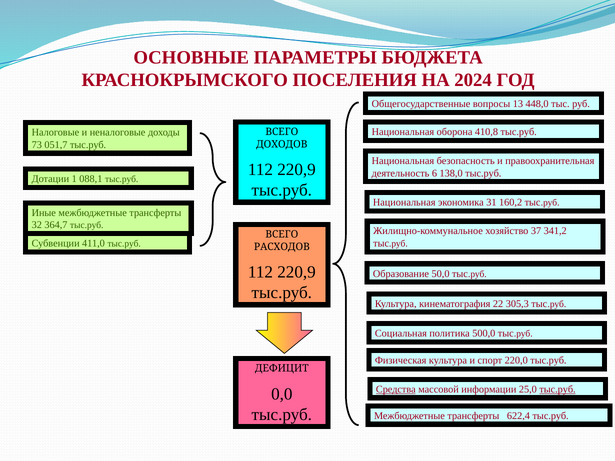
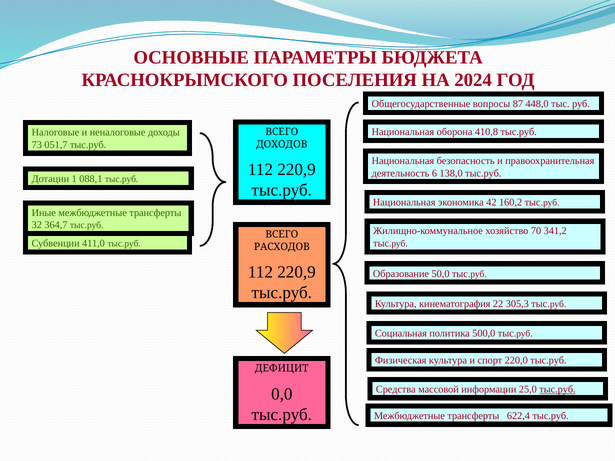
13: 13 -> 87 (518, 104)
31: 31 -> 42 (491, 203)
37: 37 -> 70 (536, 231)
Средства underline: present -> none (396, 389)
